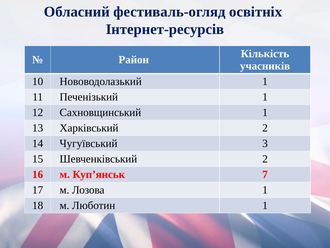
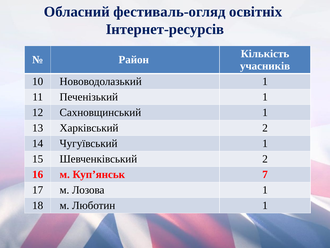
Чугуївський 3: 3 -> 1 (265, 143)
